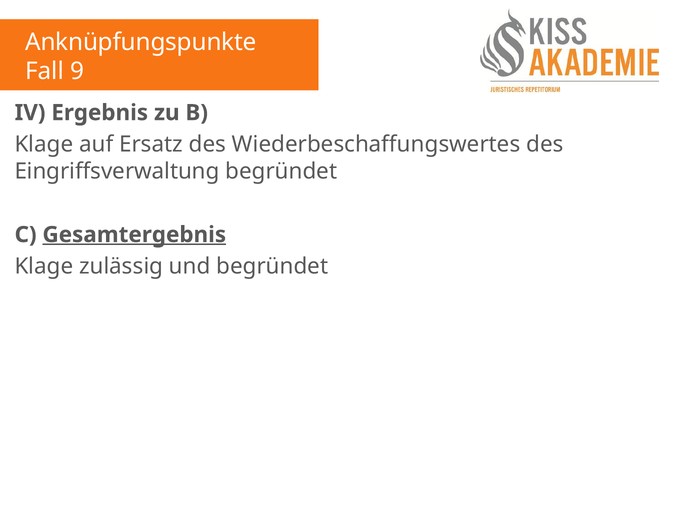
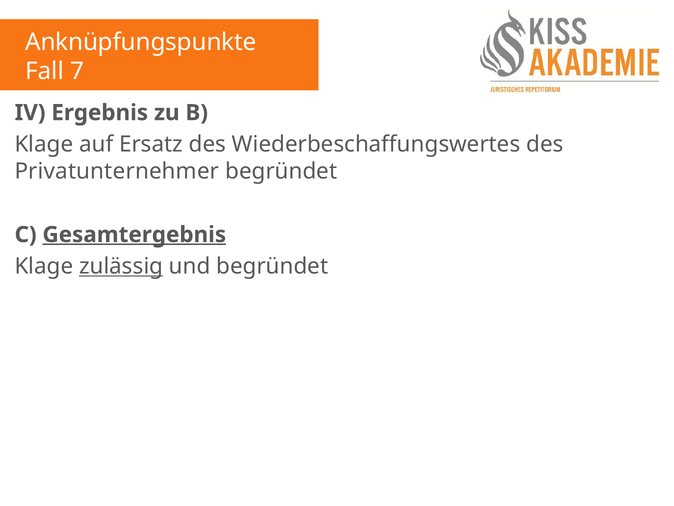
9: 9 -> 7 (77, 71)
Eingriffsverwaltung: Eingriffsverwaltung -> Privatunternehmer (117, 171)
zulässig underline: none -> present (121, 266)
